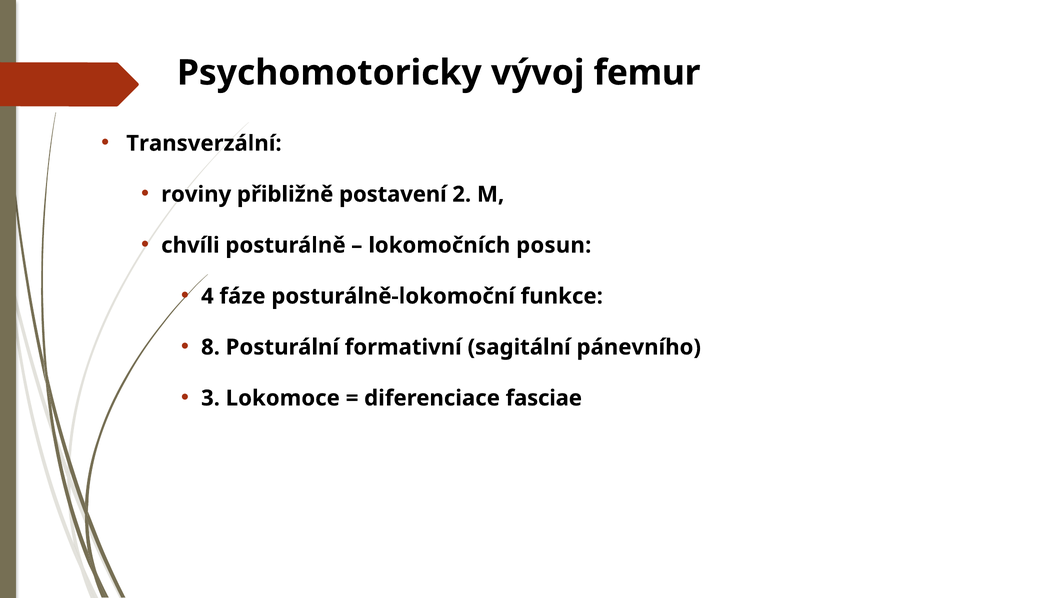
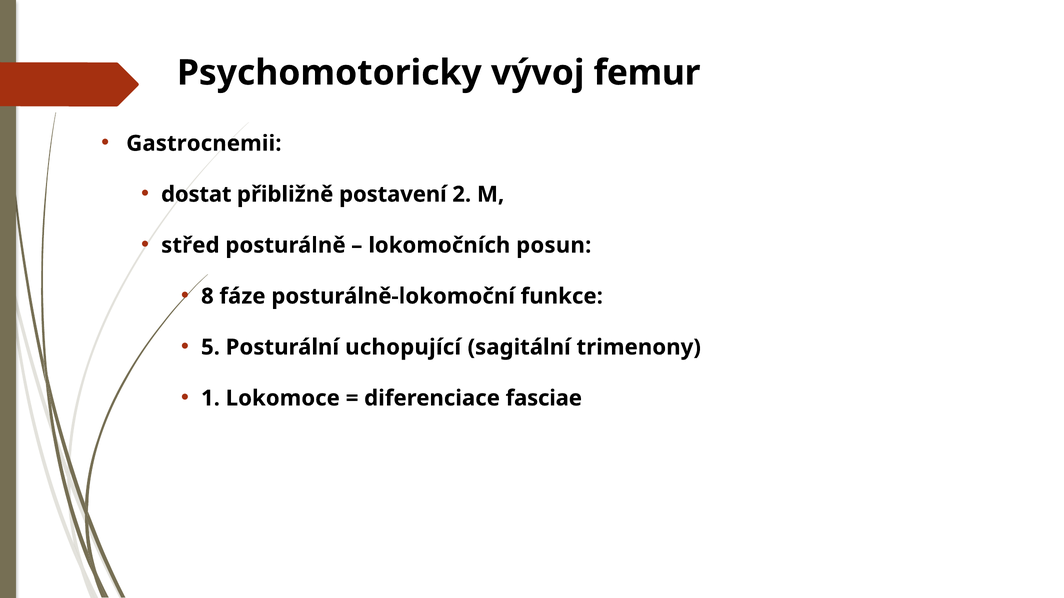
Transverzální: Transverzální -> Gastrocnemii (204, 144)
roviny: roviny -> dostat (196, 195)
chvíli: chvíli -> střed (190, 246)
4: 4 -> 8 (207, 297)
8: 8 -> 5 (210, 348)
formativní: formativní -> uchopující (403, 348)
pánevního: pánevního -> trimenony (639, 348)
3: 3 -> 1 (210, 398)
